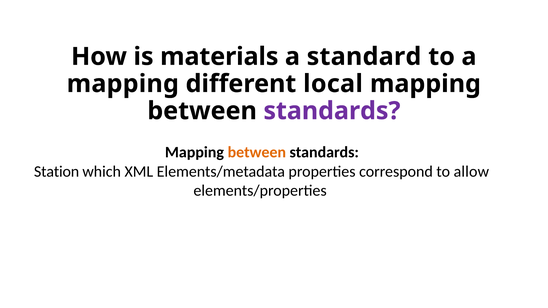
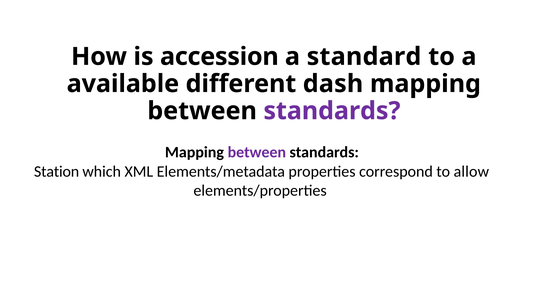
materials: materials -> accession (219, 57)
mapping: mapping -> available (123, 84)
local: local -> dash (333, 84)
between colour: orange -> purple (257, 152)
